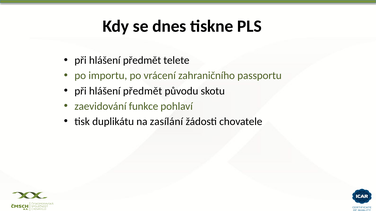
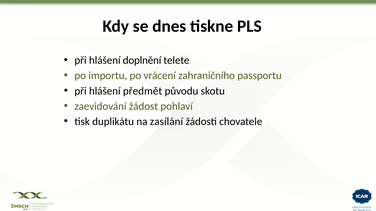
předmět: předmět -> doplnění (142, 60)
funkce: funkce -> žádost (143, 106)
